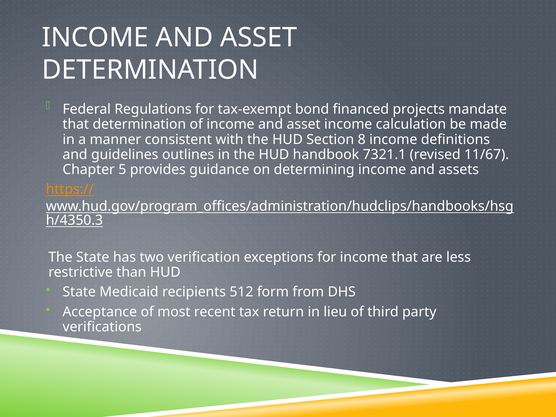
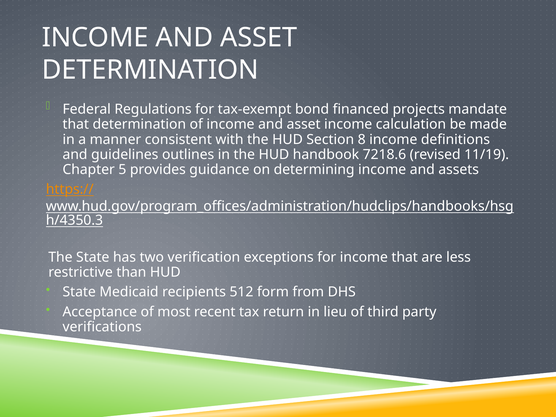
7321.1: 7321.1 -> 7218.6 (384, 154)
11/67: 11/67 -> 11/19 (487, 154)
